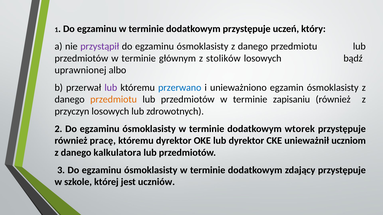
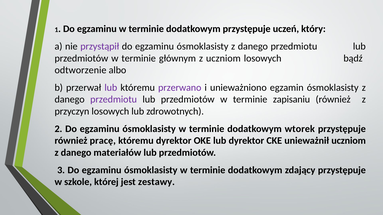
z stolików: stolików -> uczniom (223, 58)
uprawnionej: uprawnionej -> odtworzenie (80, 70)
przerwano colour: blue -> purple (180, 88)
przedmiotu colour: orange -> purple (114, 100)
kalkulatora: kalkulatora -> materiałów (117, 153)
uczniów: uczniów -> zestawy (156, 182)
